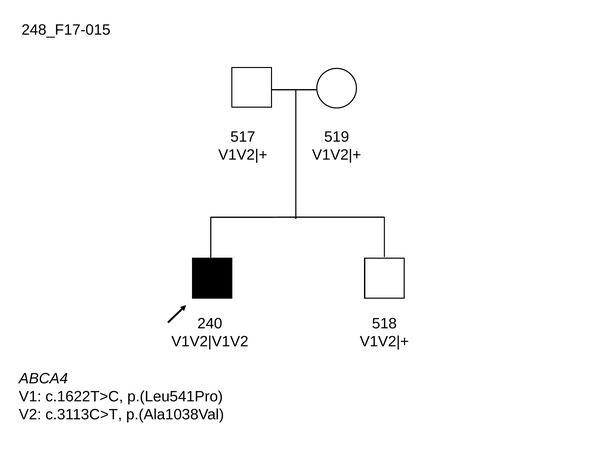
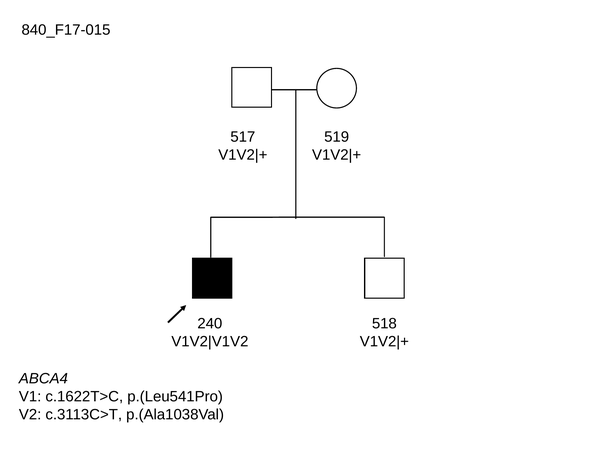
248_F17-015: 248_F17-015 -> 840_F17-015 (66, 30)
